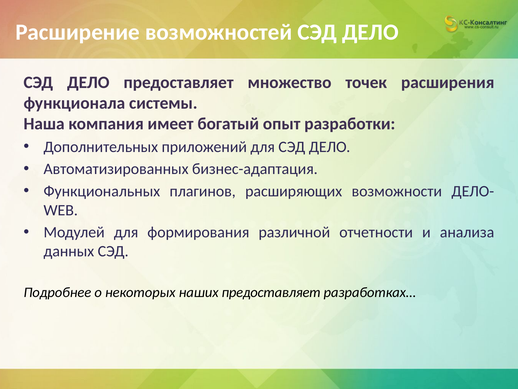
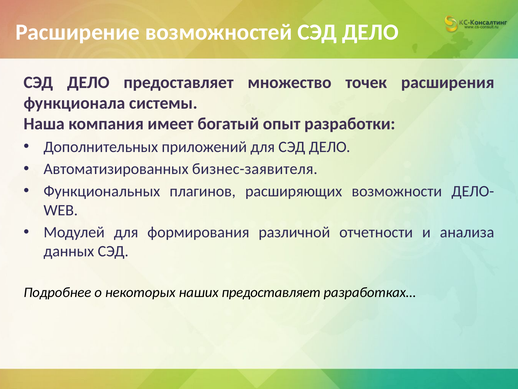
бизнес-адаптация: бизнес-адаптация -> бизнес-заявителя (255, 169)
